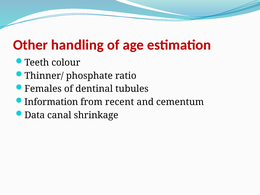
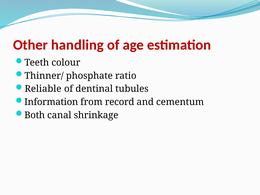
Females: Females -> Reliable (43, 89)
recent: recent -> record (120, 102)
Data: Data -> Both (35, 115)
